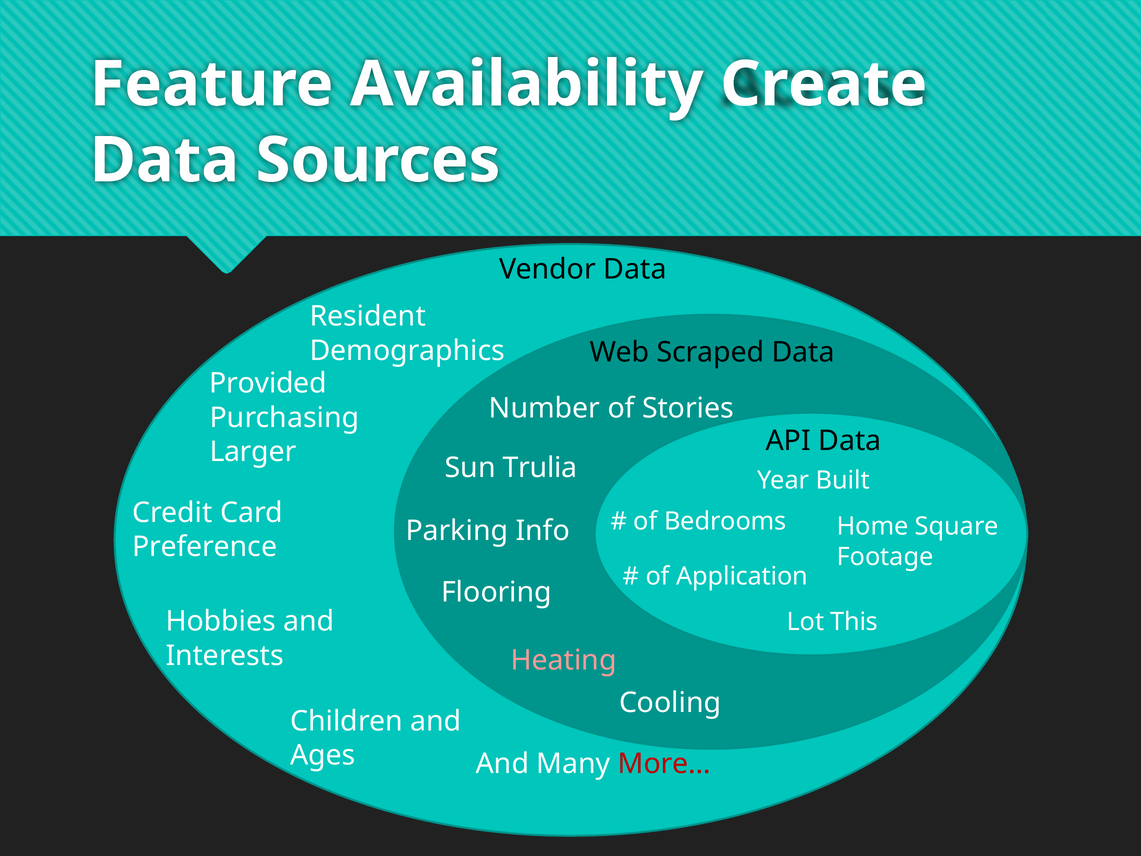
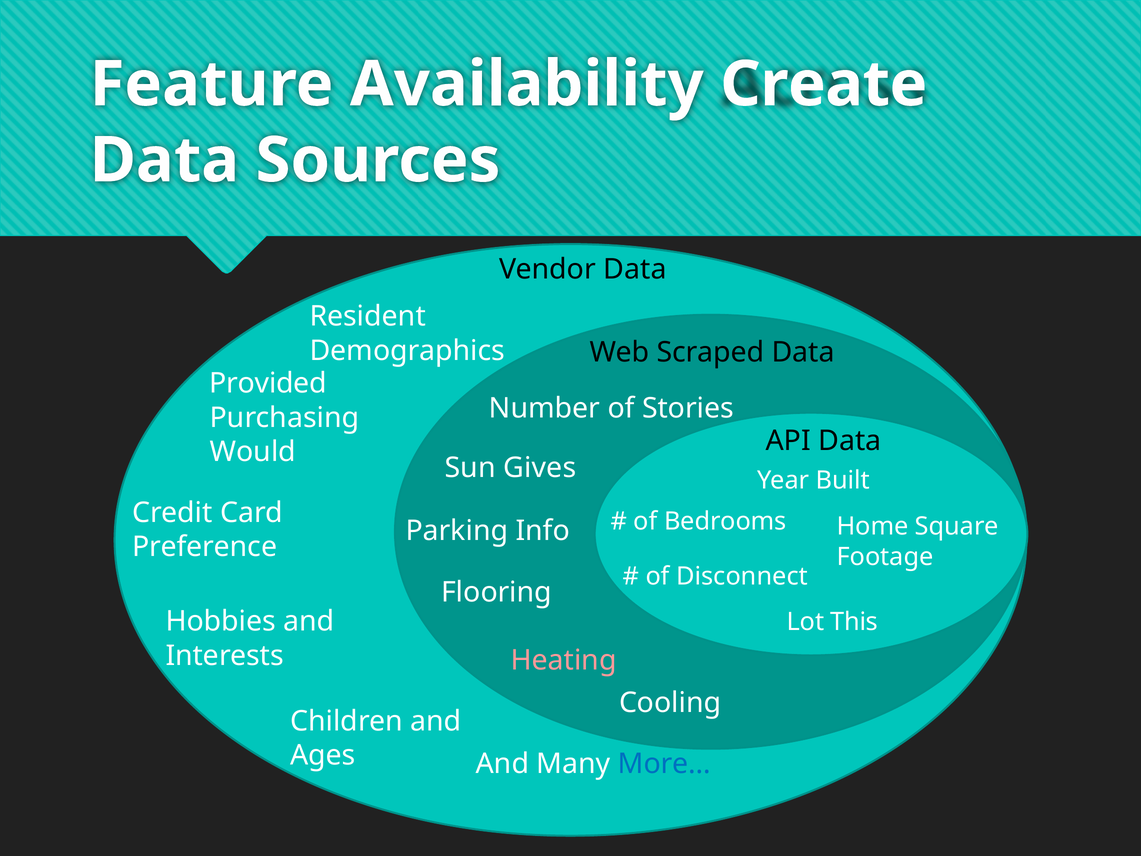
Larger: Larger -> Would (253, 452)
Trulia: Trulia -> Gives (540, 468)
Application: Application -> Disconnect (742, 576)
More… colour: red -> blue (664, 764)
